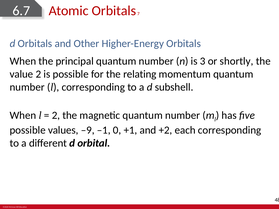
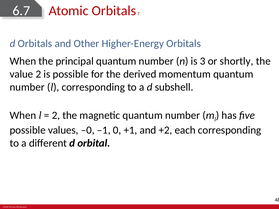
relating: relating -> derived (140, 74)
–9: –9 -> –0 (88, 130)
